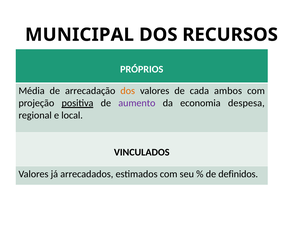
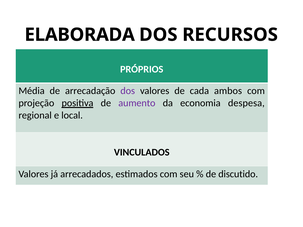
MUNICIPAL: MUNICIPAL -> ELABORADA (80, 35)
dos colour: orange -> purple (128, 91)
definidos: definidos -> discutido (238, 174)
